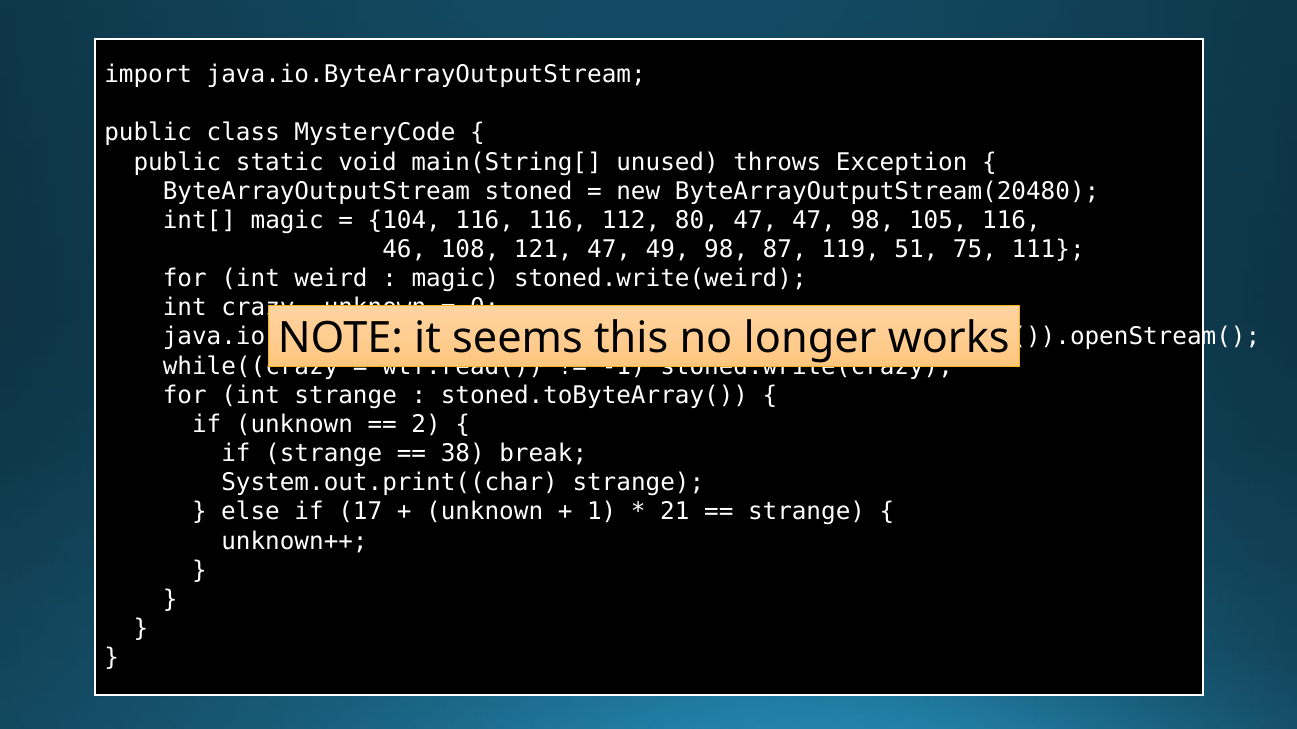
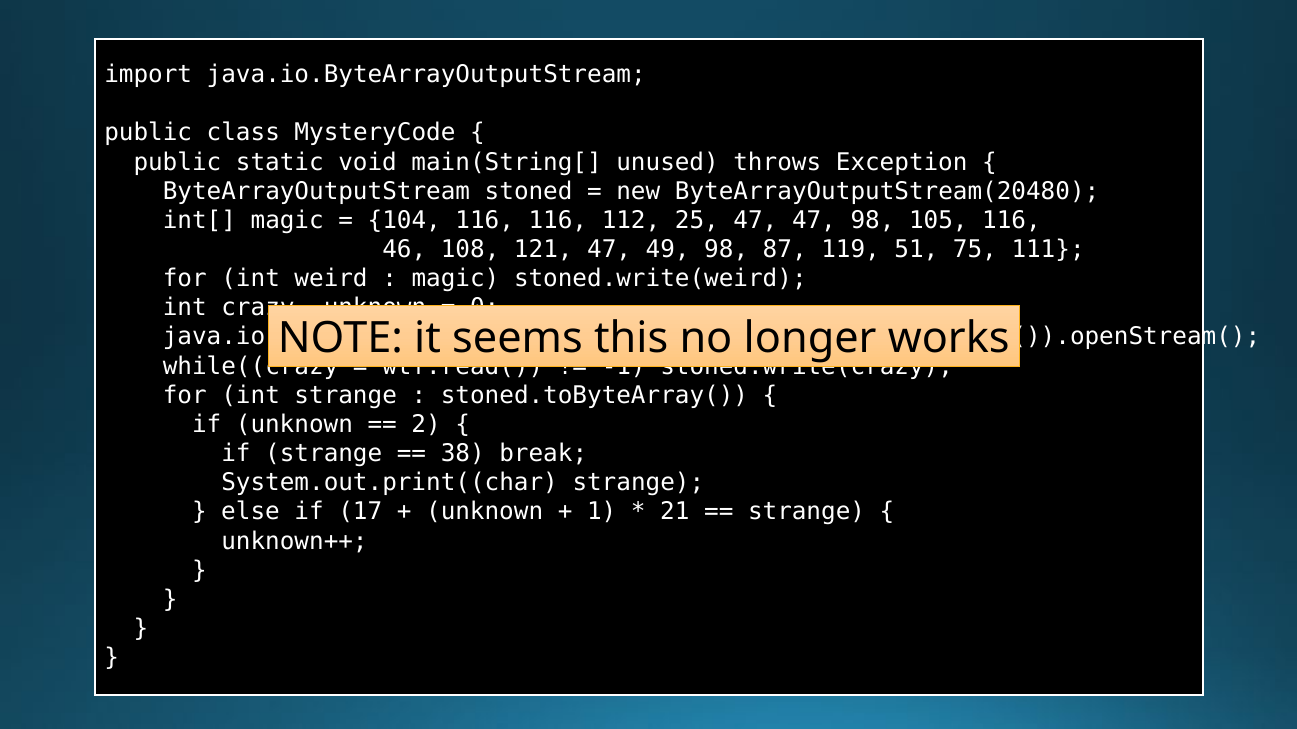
80: 80 -> 25 (697, 220)
